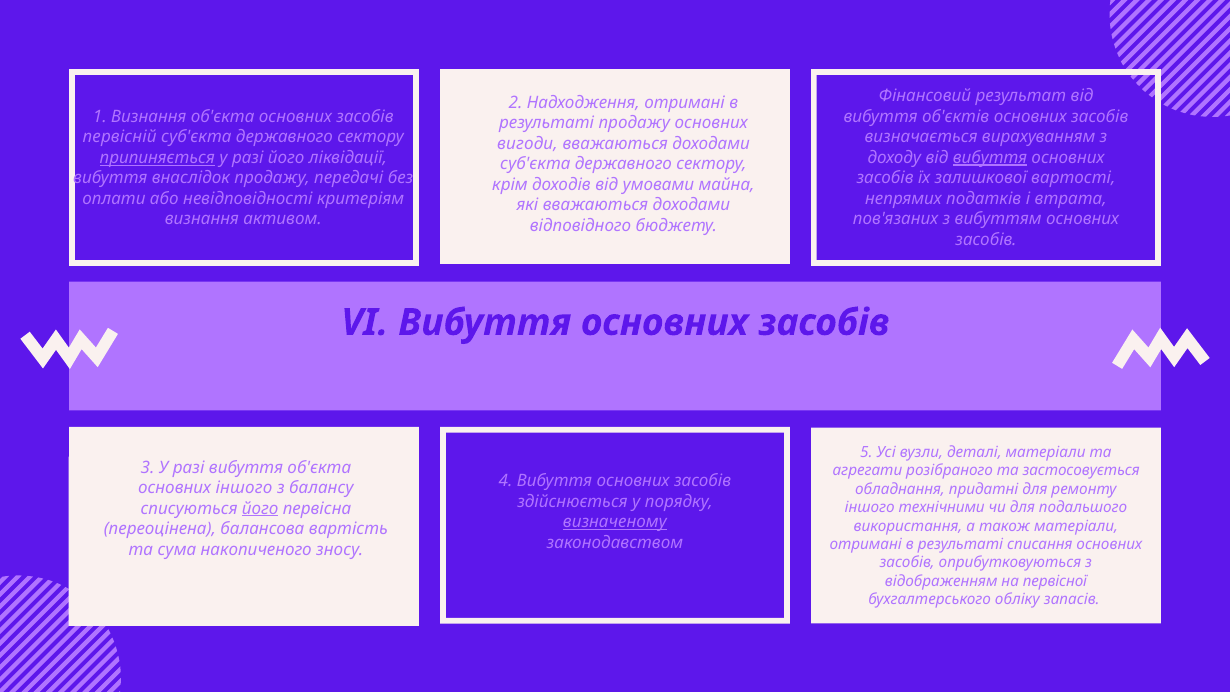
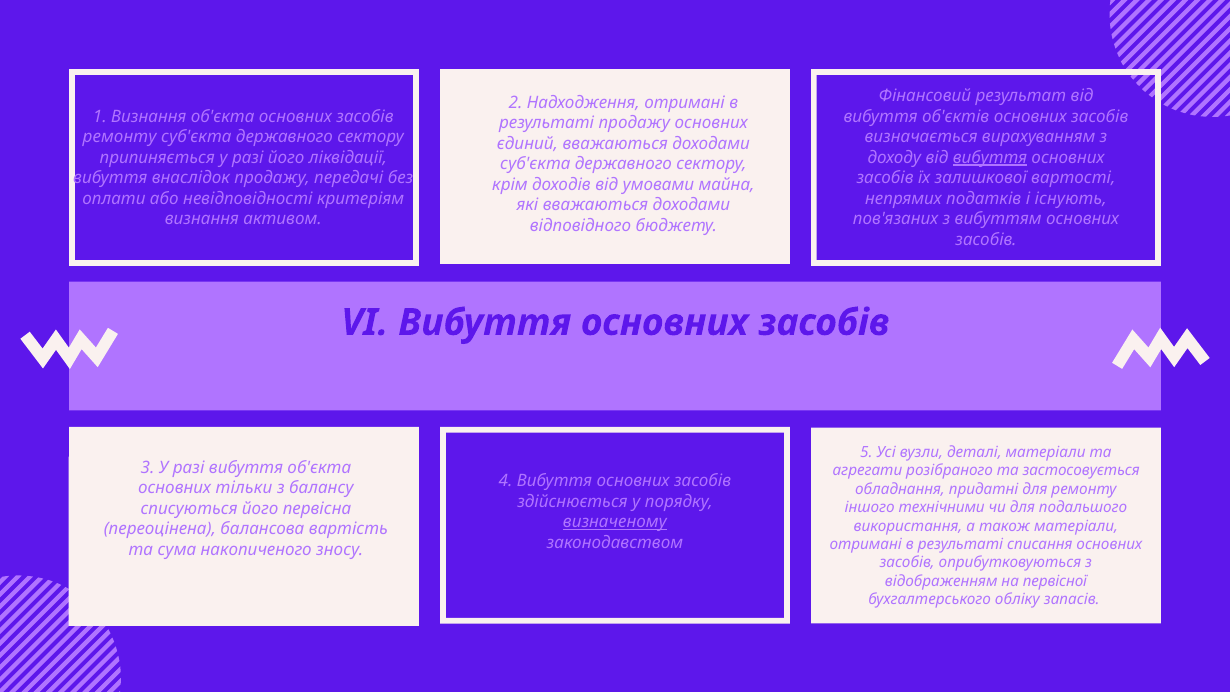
первісній: первісній -> ремонту (120, 137)
вигоди: вигоди -> єдиний (527, 143)
припиняється underline: present -> none (157, 158)
втрата: втрата -> існують (1071, 199)
основних іншого: іншого -> тільки (244, 488)
його underline: present -> none (260, 509)
